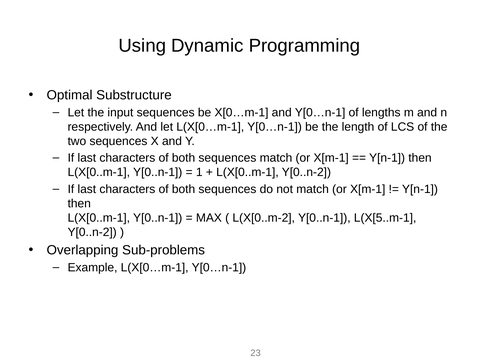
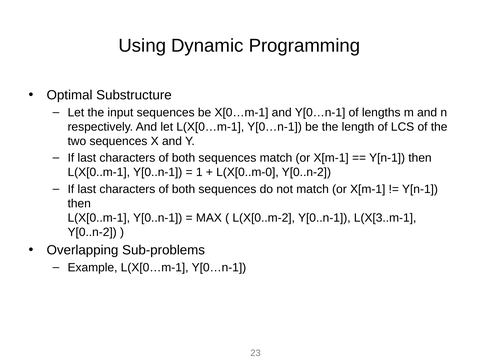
L(X[0..m-1: L(X[0..m-1 -> L(X[0..m-0 (247, 172)
L(X[5..m-1: L(X[5..m-1 -> L(X[3..m-1 (385, 218)
